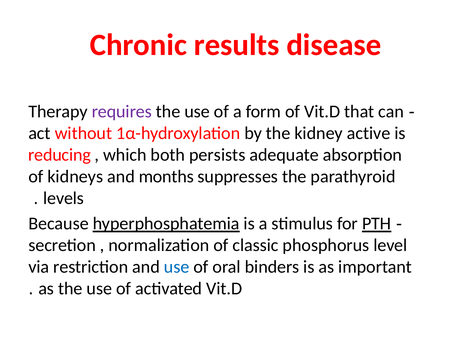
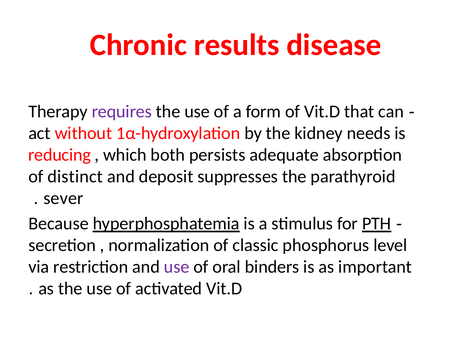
active: active -> needs (369, 133)
kidneys: kidneys -> distinct (75, 177)
months: months -> deposit (166, 177)
levels: levels -> sever (63, 198)
use colour: blue -> purple (177, 267)
